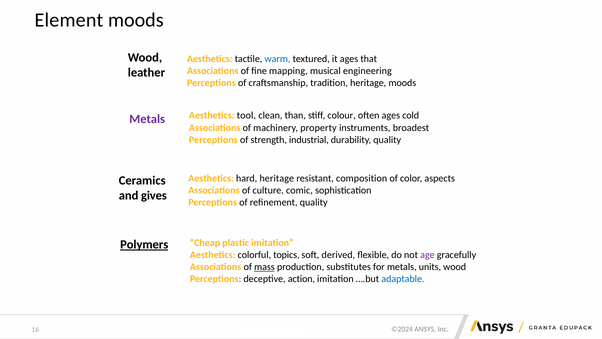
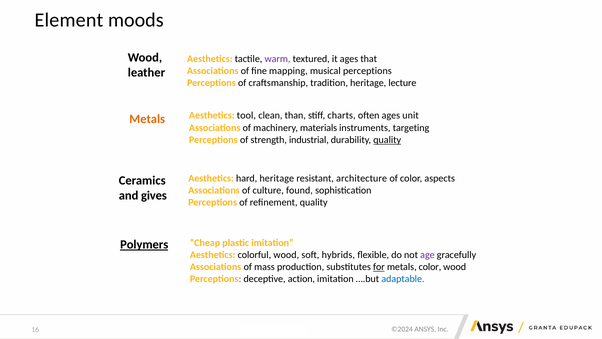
warm colour: blue -> purple (277, 59)
musical engineering: engineering -> perceptions (367, 71)
heritage moods: moods -> lecture (402, 83)
Metals colour: purple -> orange (147, 119)
colour: colour -> charts (342, 116)
cold: cold -> unit (411, 116)
property: property -> materials (319, 128)
broadest: broadest -> targeting (411, 128)
quality underline: none -> present (387, 140)
composition: composition -> architecture (362, 178)
comic: comic -> found (299, 190)
colorful topics: topics -> wood (286, 255)
derived: derived -> hybrids (338, 255)
mass underline: present -> none (264, 267)
for underline: none -> present (379, 267)
metals units: units -> color (430, 267)
